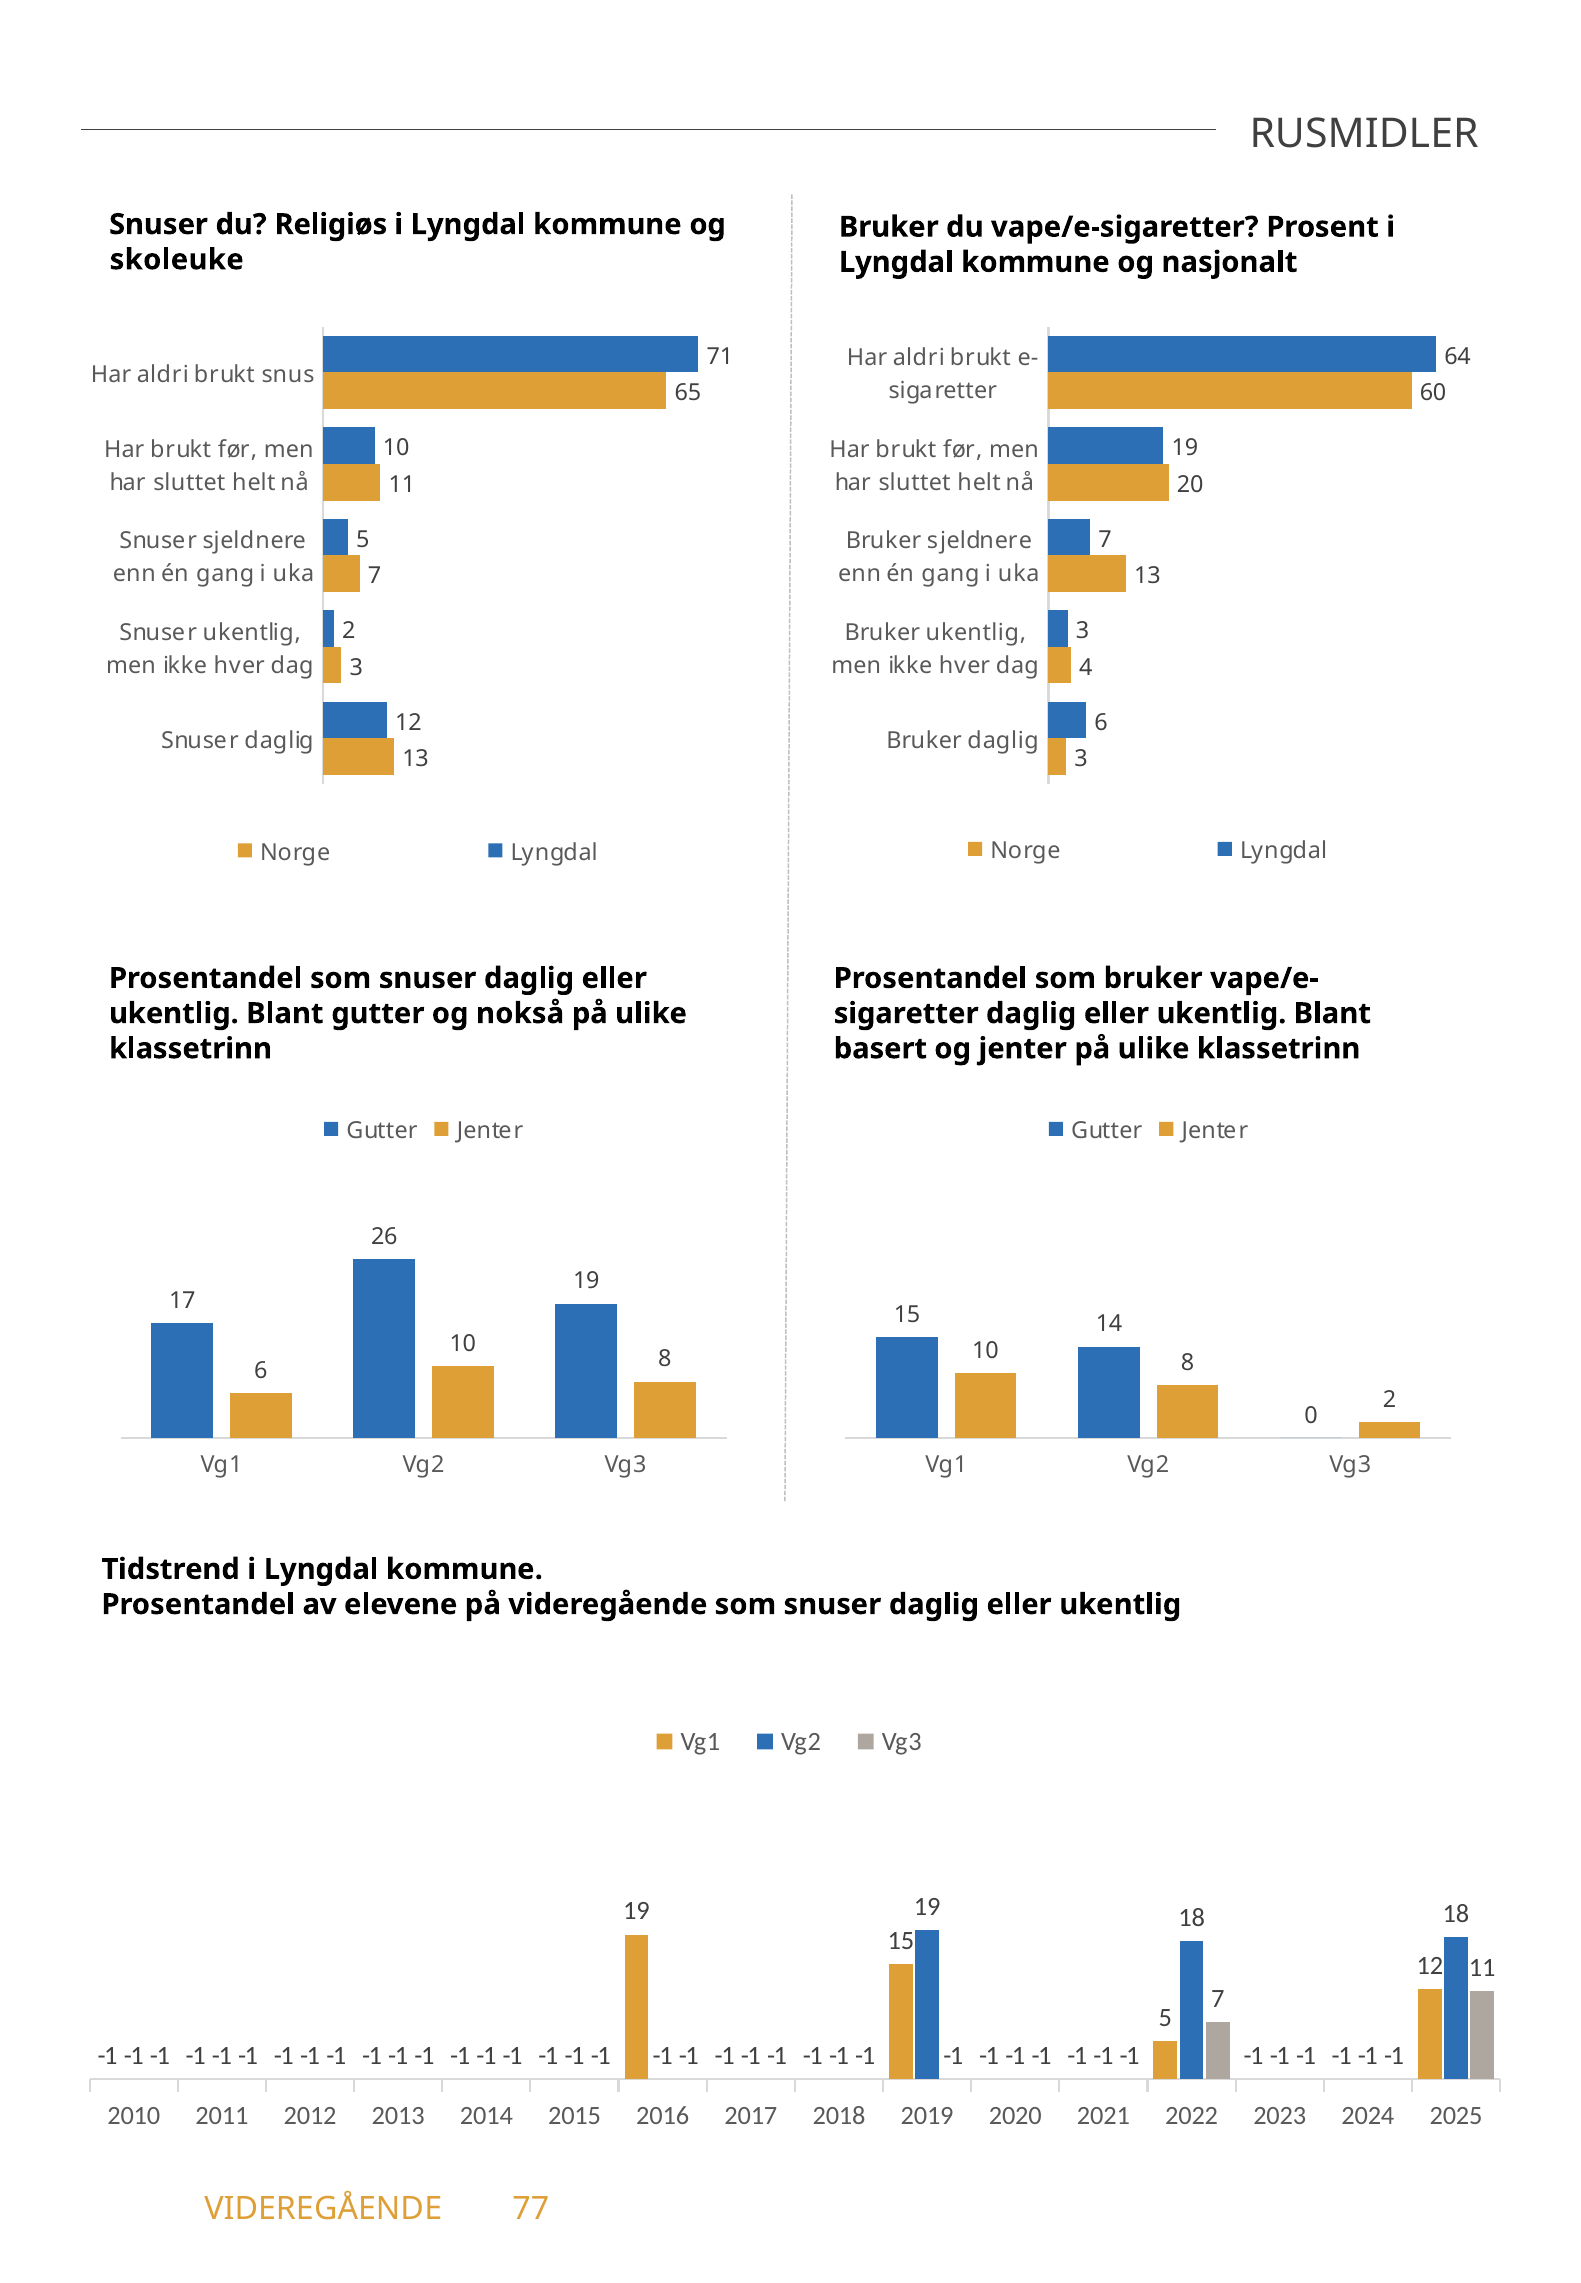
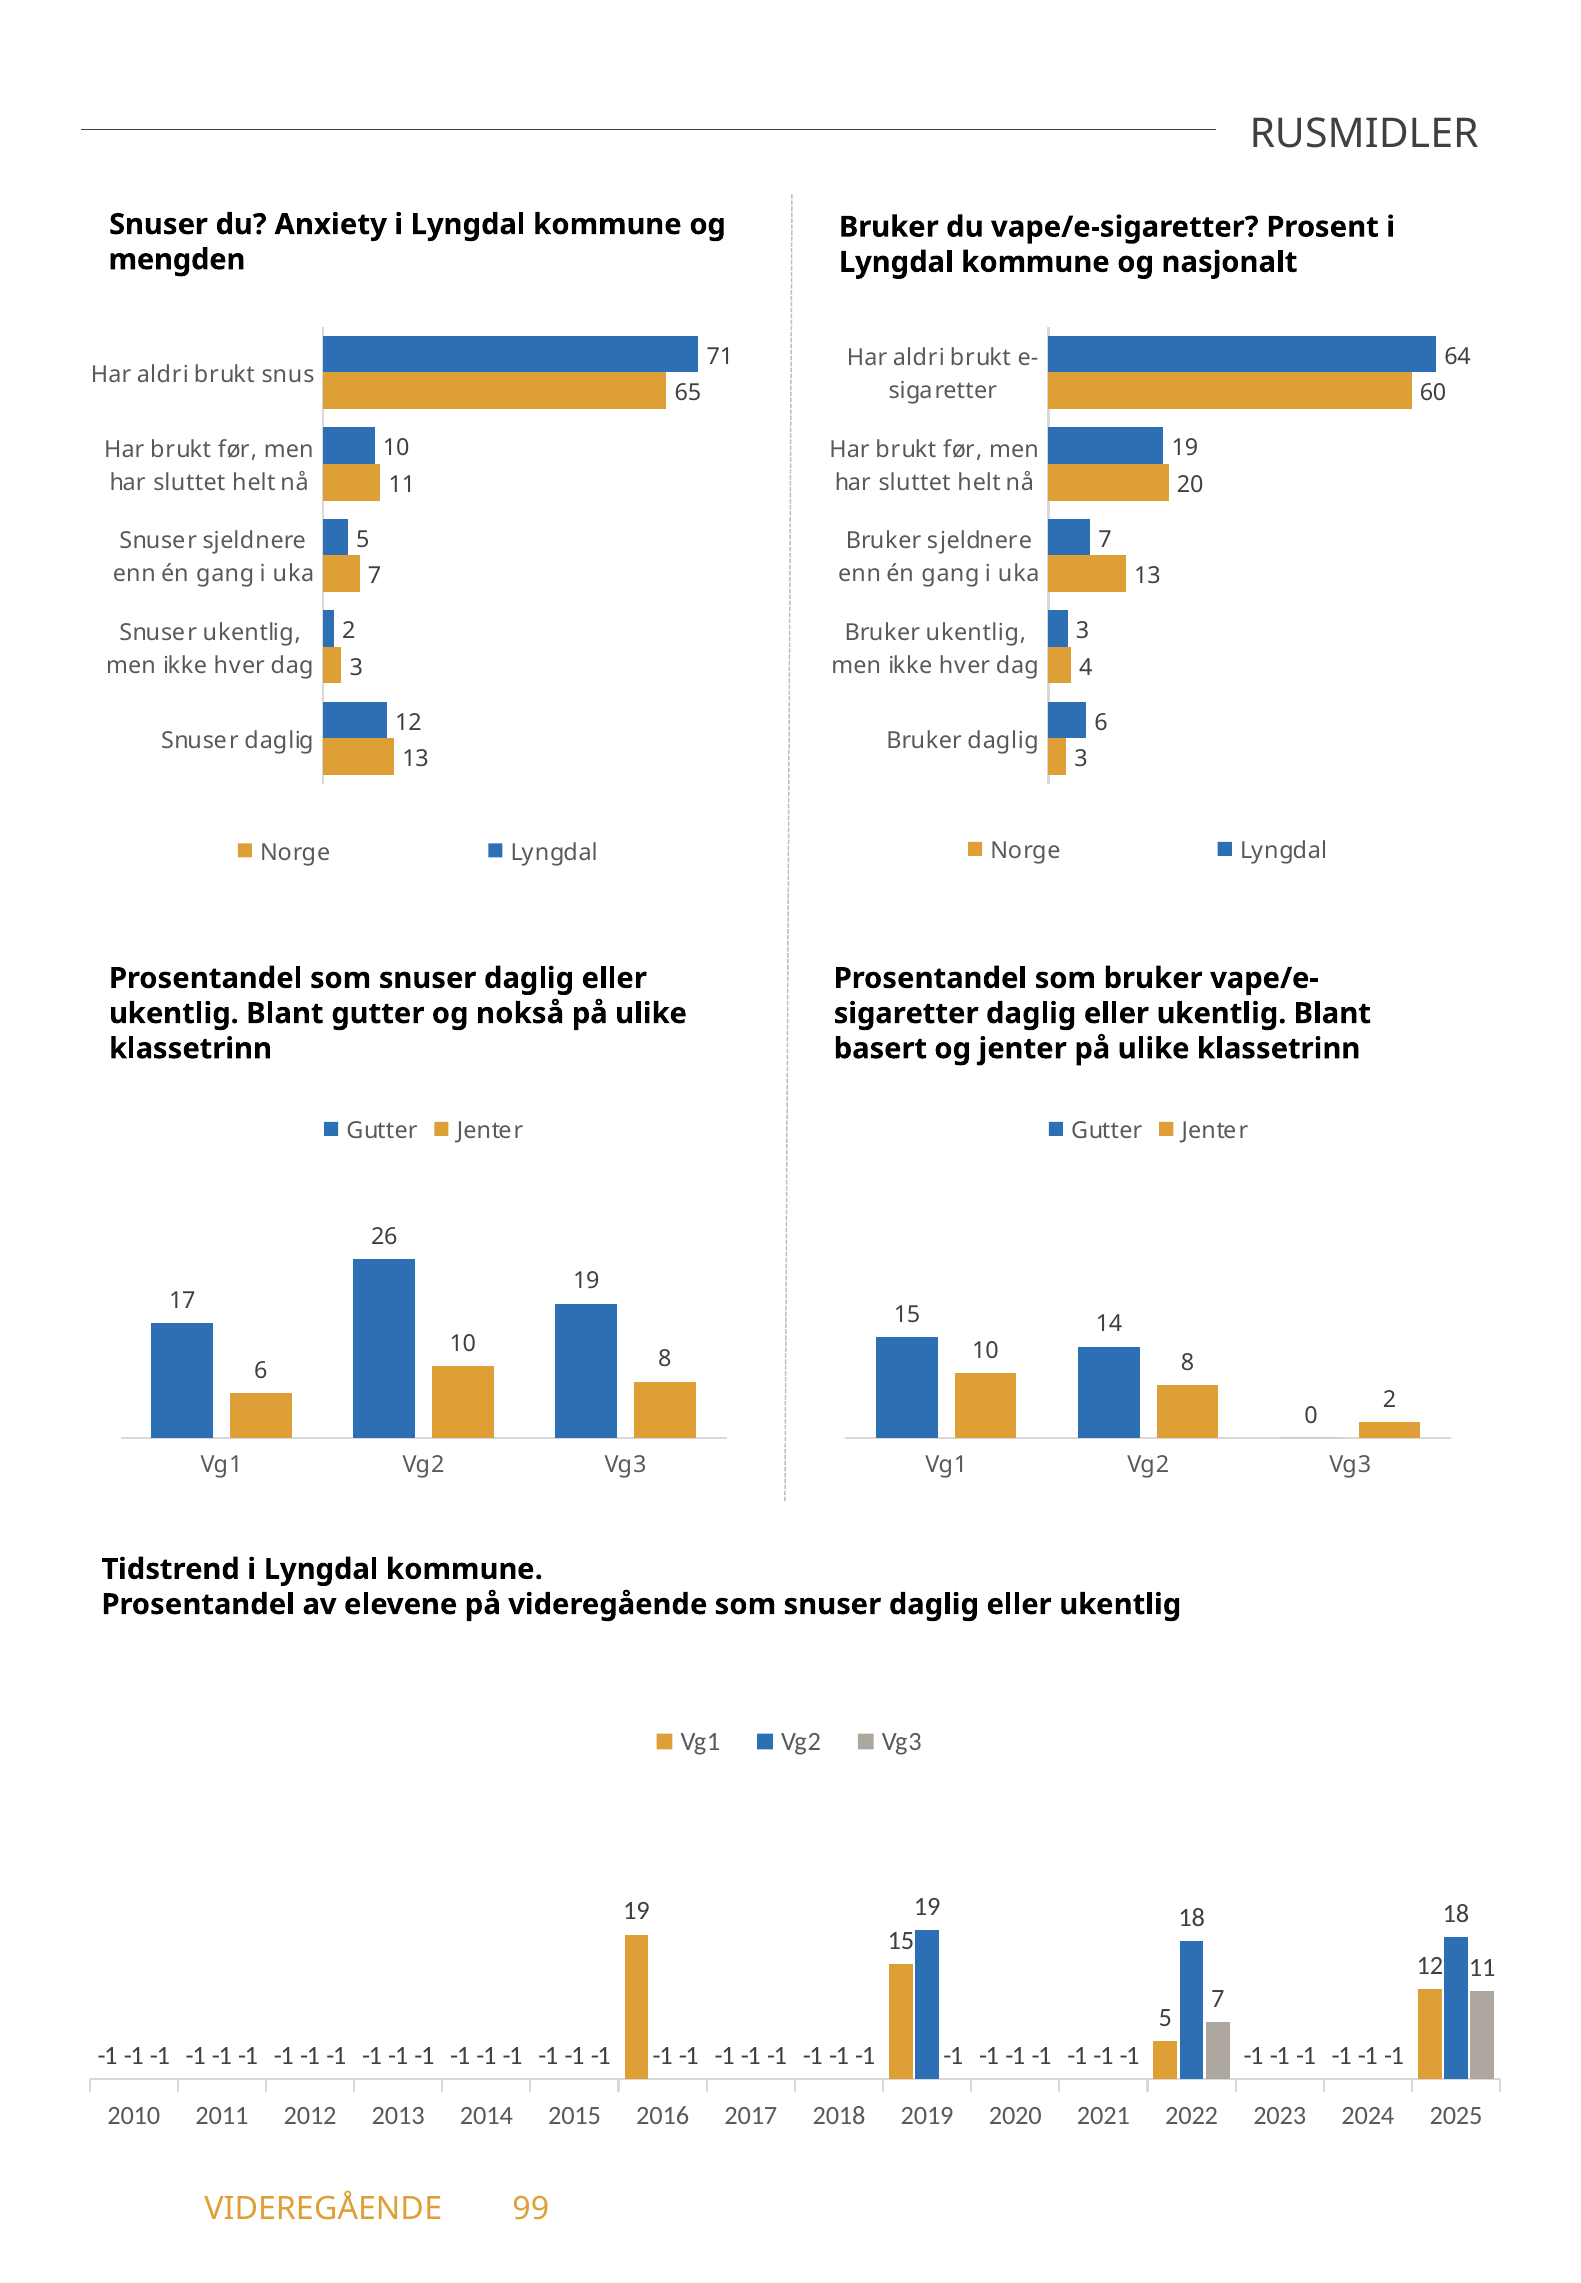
Religiøs: Religiøs -> Anxiety (331, 225)
skoleuke: skoleuke -> mengden (177, 260)
77: 77 -> 99 (531, 2209)
